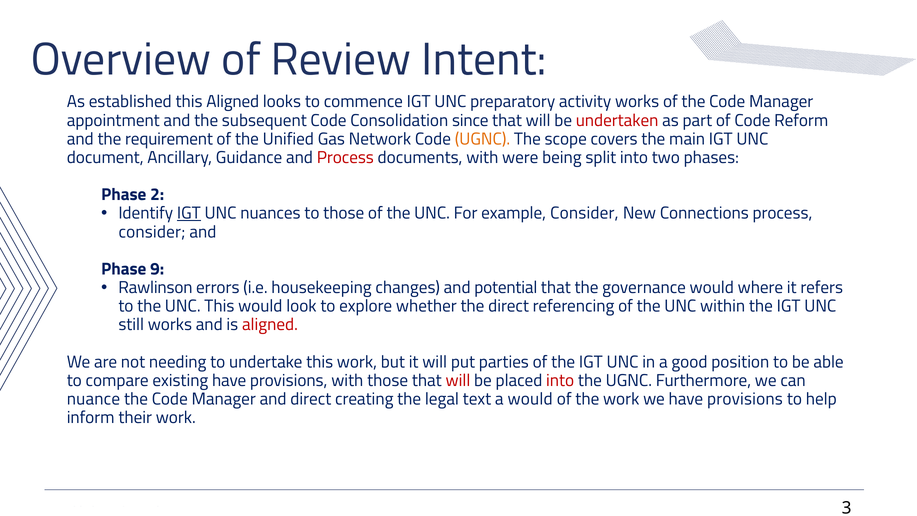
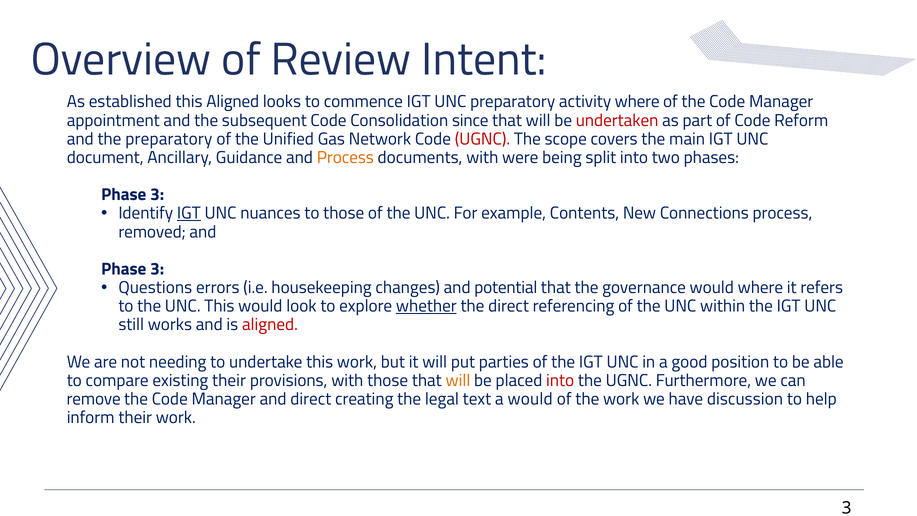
activity works: works -> where (637, 102)
the requirement: requirement -> preparatory (169, 139)
UGNC colour: orange -> red (482, 139)
Process colour: red -> orange (345, 157)
2: 2 -> 3 (157, 195)
example Consider: Consider -> Contents (584, 213)
consider: consider -> removed (152, 232)
9: 9 -> 3 (157, 269)
Rawlinson: Rawlinson -> Questions (155, 287)
whether underline: none -> present (426, 306)
existing have: have -> their (229, 380)
will colour: red -> orange (458, 380)
nuance: nuance -> remove (94, 399)
we have provisions: provisions -> discussion (745, 399)
